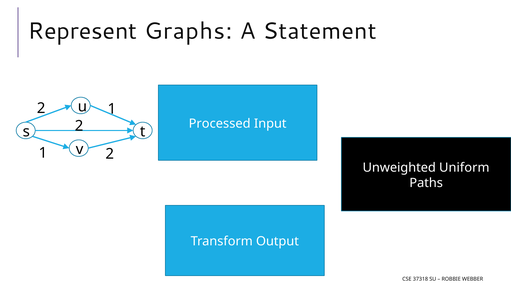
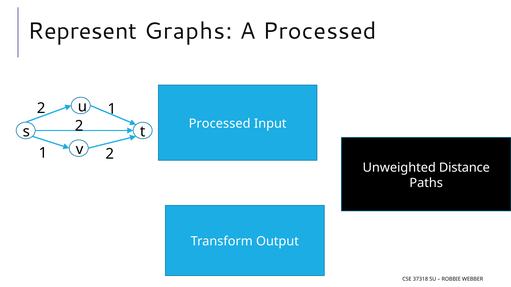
A Statement: Statement -> Processed (320, 31)
Uniform: Uniform -> Distance (464, 168)
